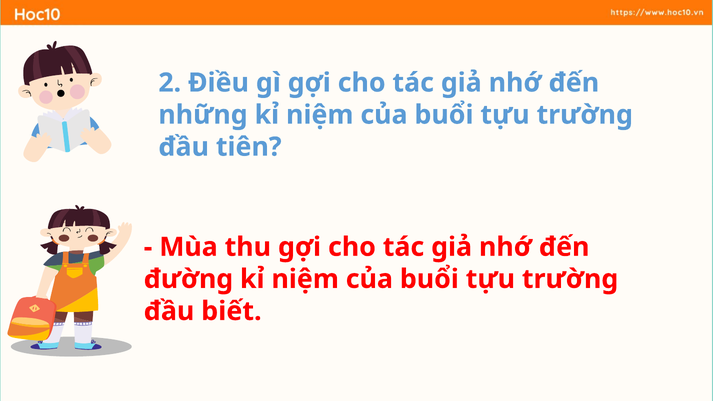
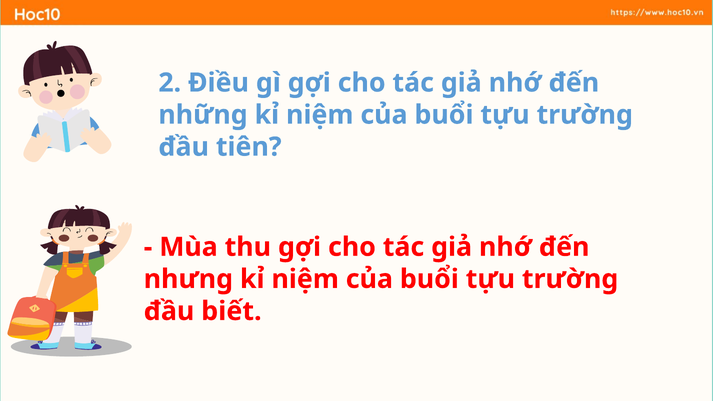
đường: đường -> nhưng (188, 279)
